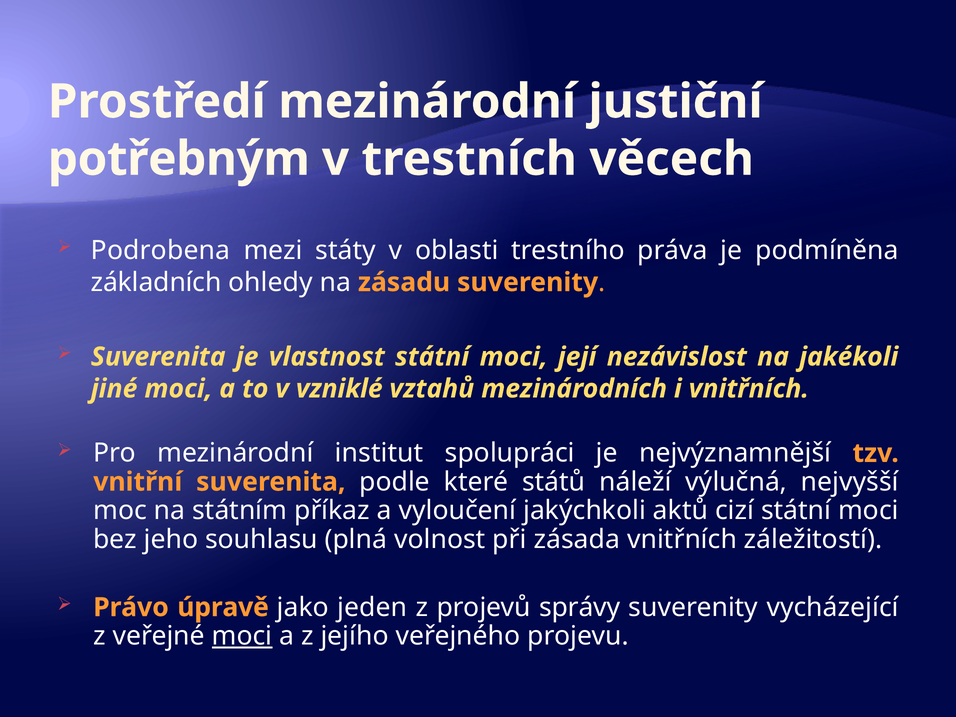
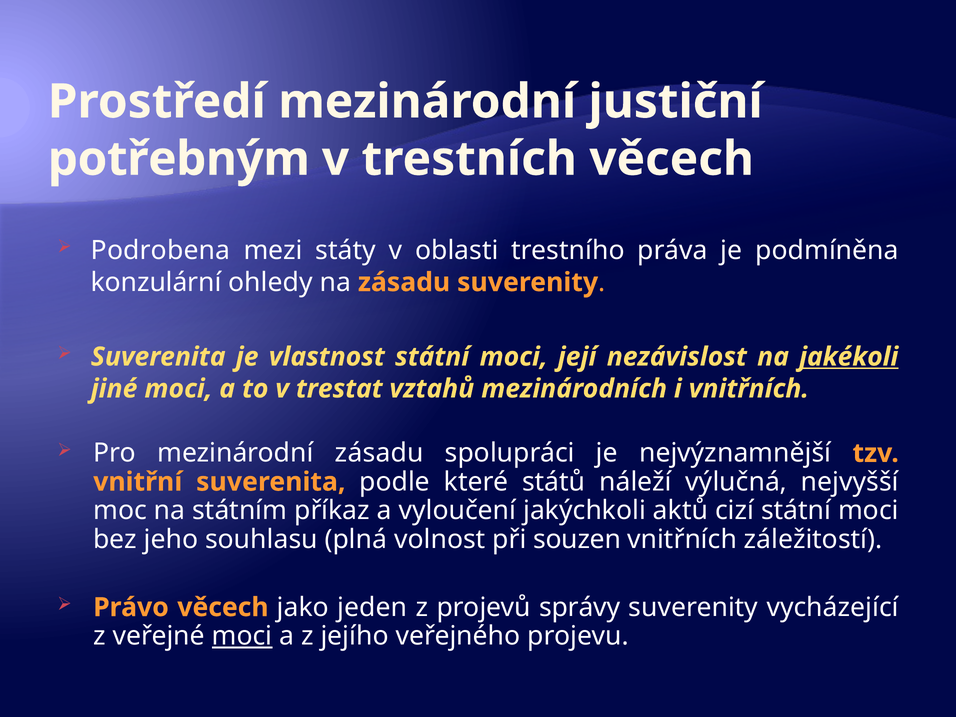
základních: základních -> konzulární (156, 282)
jakékoli underline: none -> present (849, 357)
vzniklé: vzniklé -> trestat (339, 389)
mezinárodní institut: institut -> zásadu (379, 453)
zásada: zásada -> souzen (577, 539)
Právo úpravě: úpravě -> věcech (223, 607)
